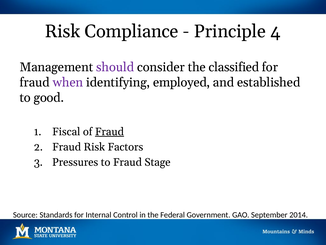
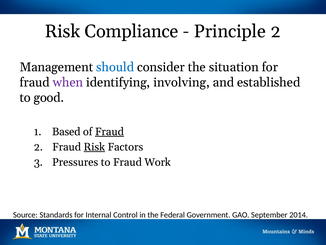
Principle 4: 4 -> 2 (276, 31)
should colour: purple -> blue (115, 67)
classified: classified -> situation (234, 67)
employed: employed -> involving (181, 82)
Fiscal: Fiscal -> Based (66, 131)
Risk underline: none -> present (94, 147)
Stage: Stage -> Work (158, 162)
